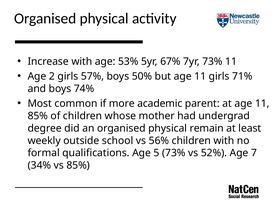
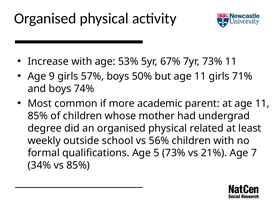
2: 2 -> 9 (52, 76)
remain: remain -> related (207, 128)
52%: 52% -> 21% (214, 153)
